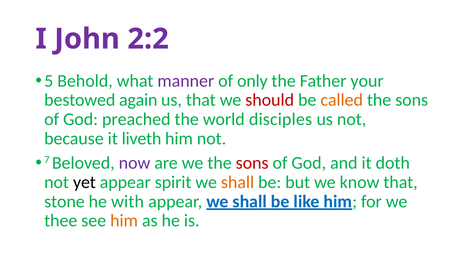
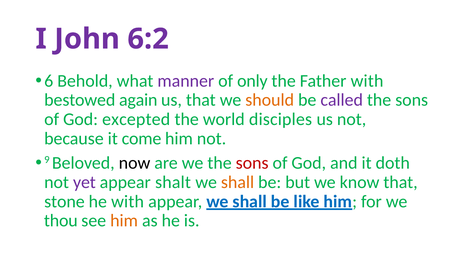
2:2: 2:2 -> 6:2 (148, 39)
5: 5 -> 6 (49, 81)
Father your: your -> with (367, 81)
should colour: red -> orange (270, 100)
called colour: orange -> purple (342, 100)
preached: preached -> excepted (136, 120)
liveth: liveth -> come (142, 139)
7: 7 -> 9 (47, 160)
now colour: purple -> black (135, 163)
yet colour: black -> purple (84, 183)
spirit: spirit -> shalt (173, 183)
thee: thee -> thou (61, 221)
